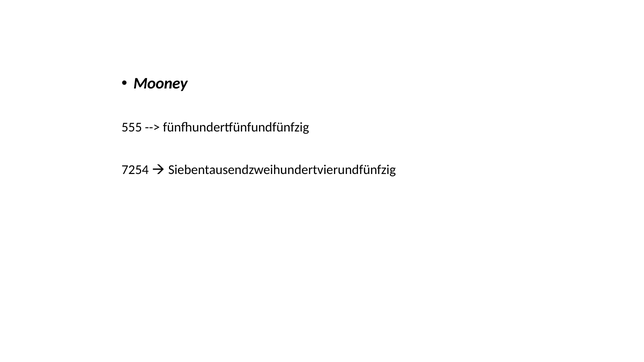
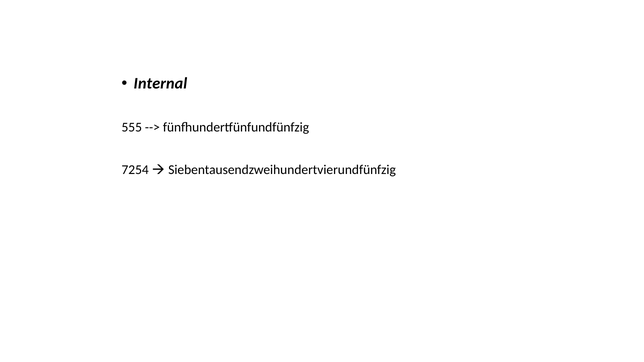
Mooney: Mooney -> Internal (160, 83)
